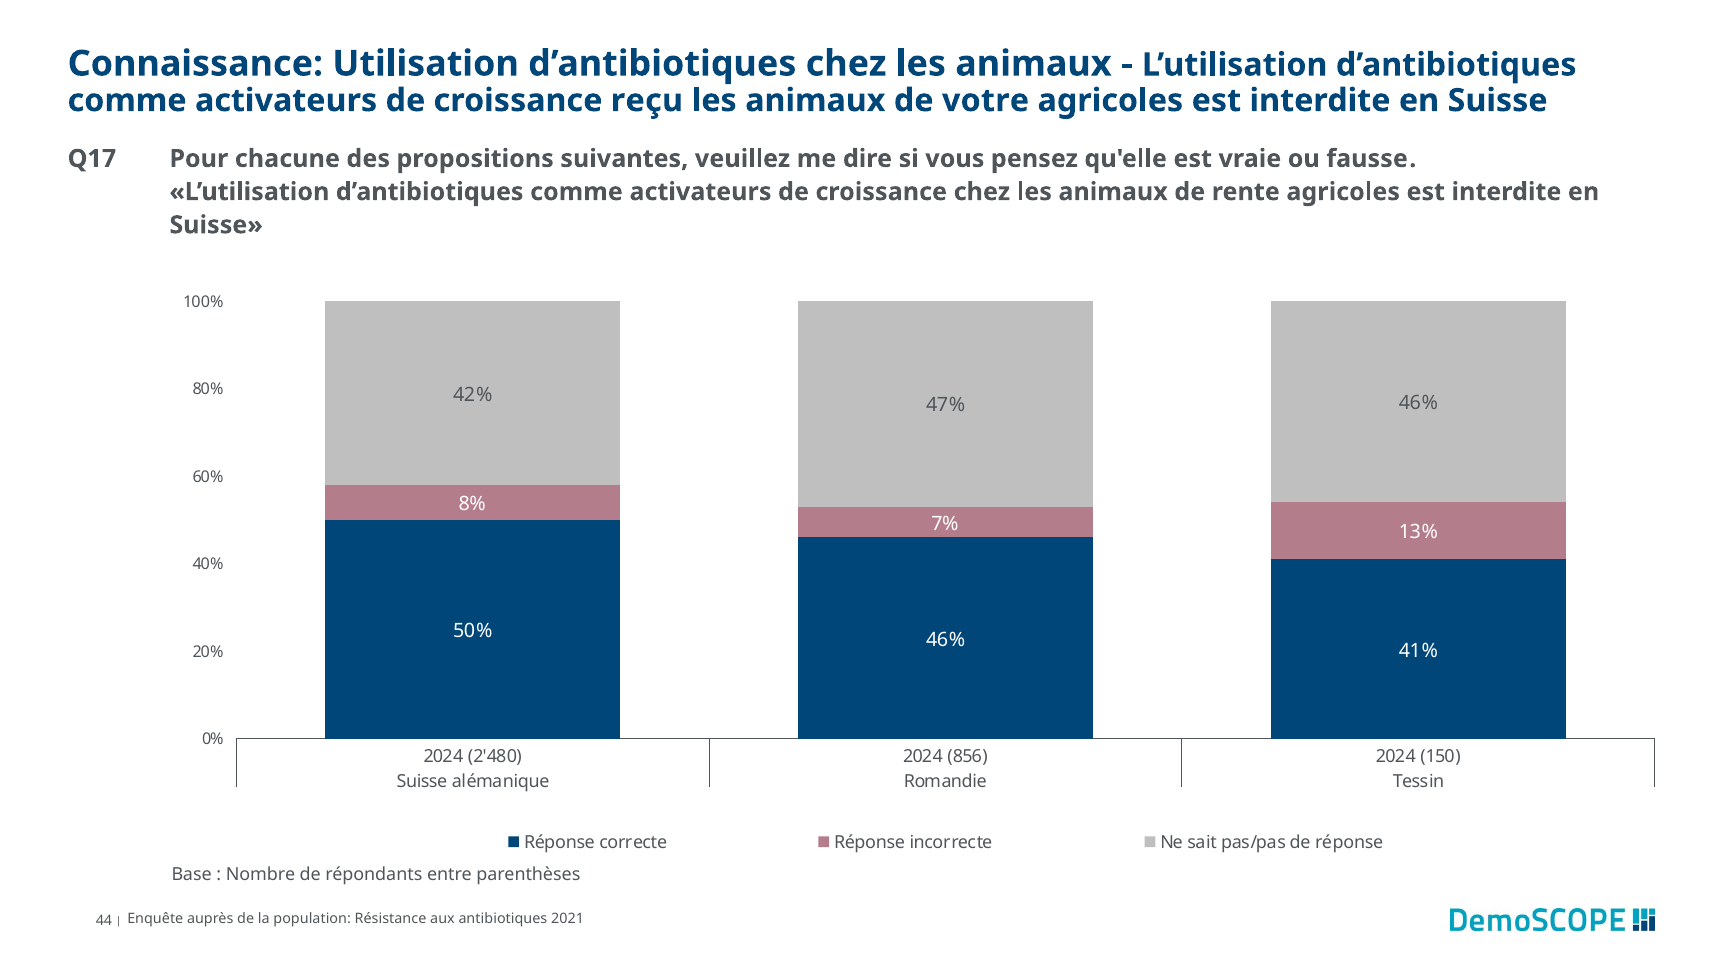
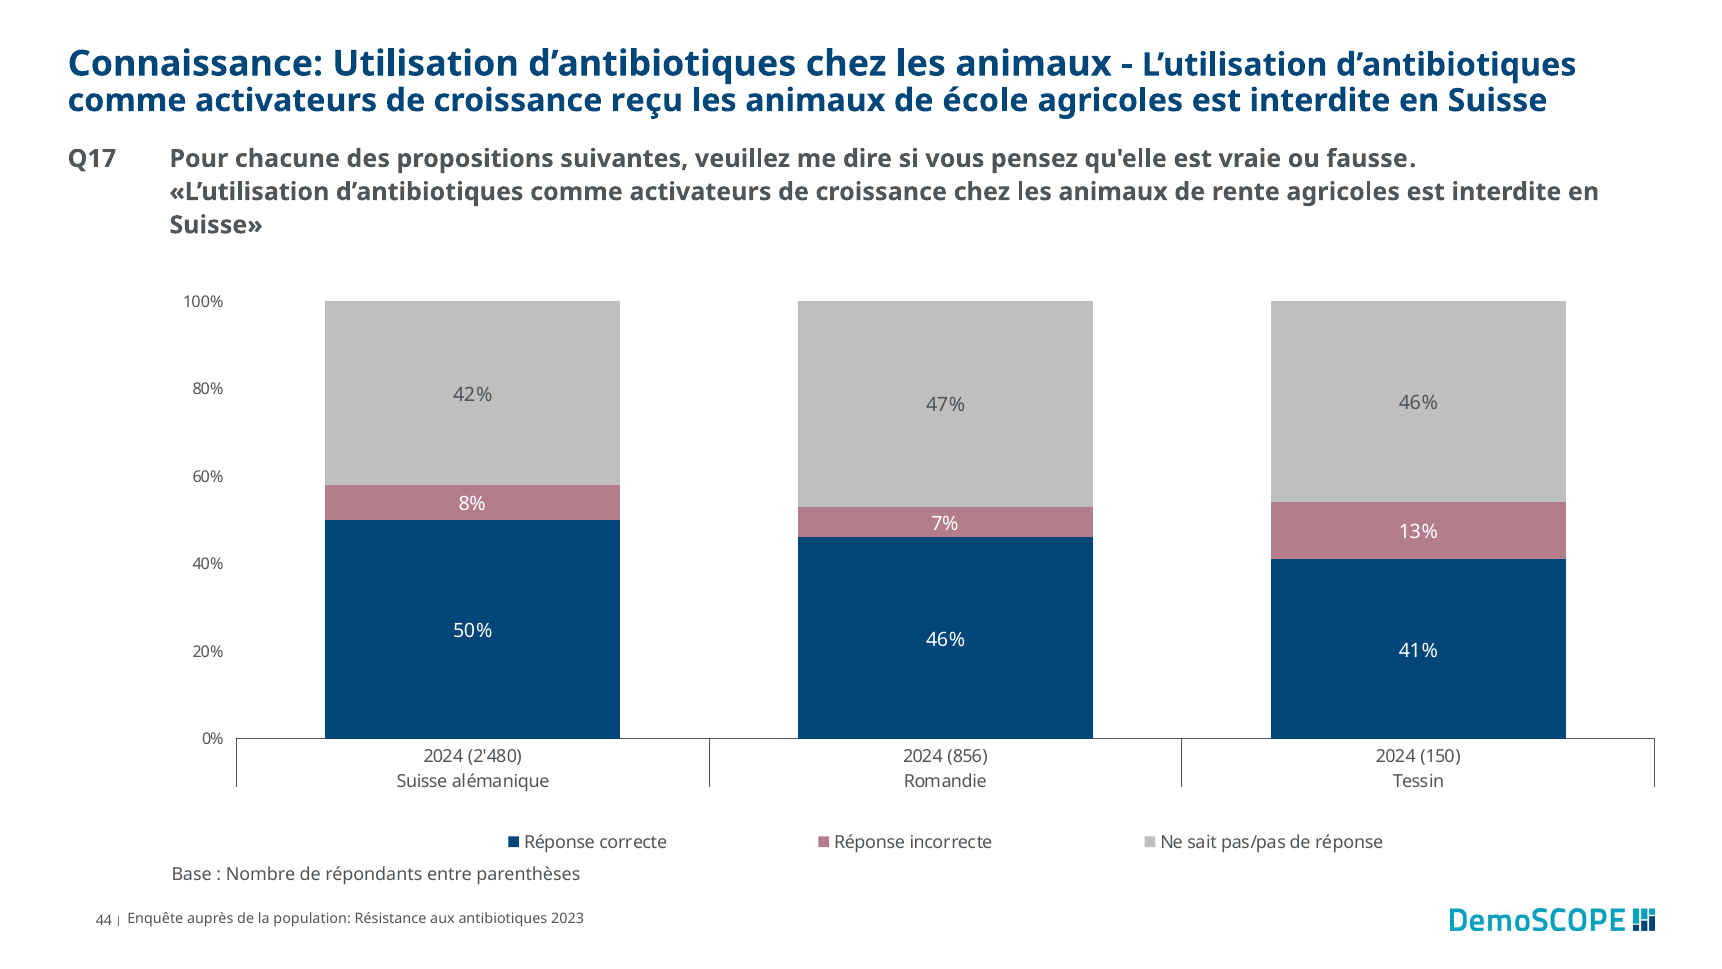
votre: votre -> école (985, 100)
2021: 2021 -> 2023 (568, 919)
